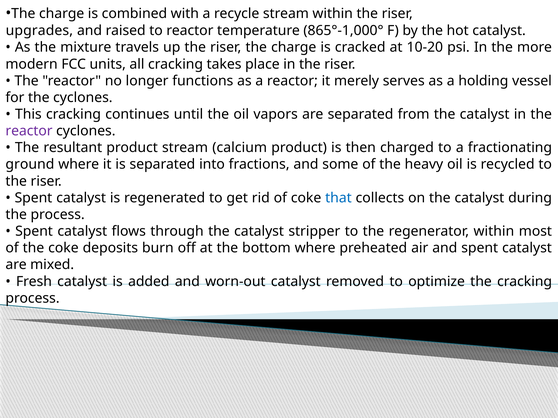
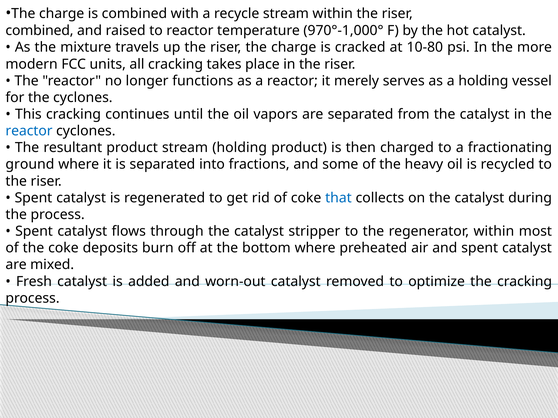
upgrades: upgrades -> combined (40, 31)
865°-1,000°: 865°-1,000° -> 970°-1,000° (343, 31)
10-20: 10-20 -> 10-80 (425, 47)
reactor colour: purple -> blue (29, 131)
stream calcium: calcium -> holding (240, 148)
